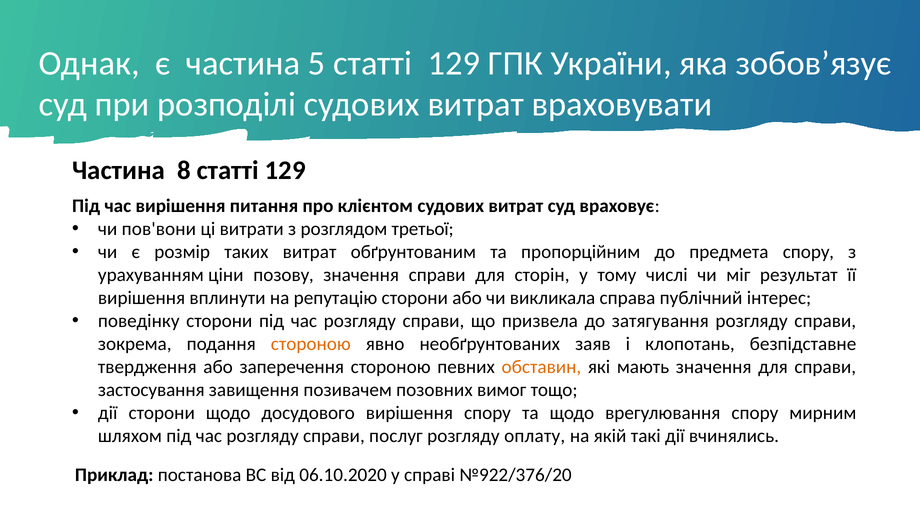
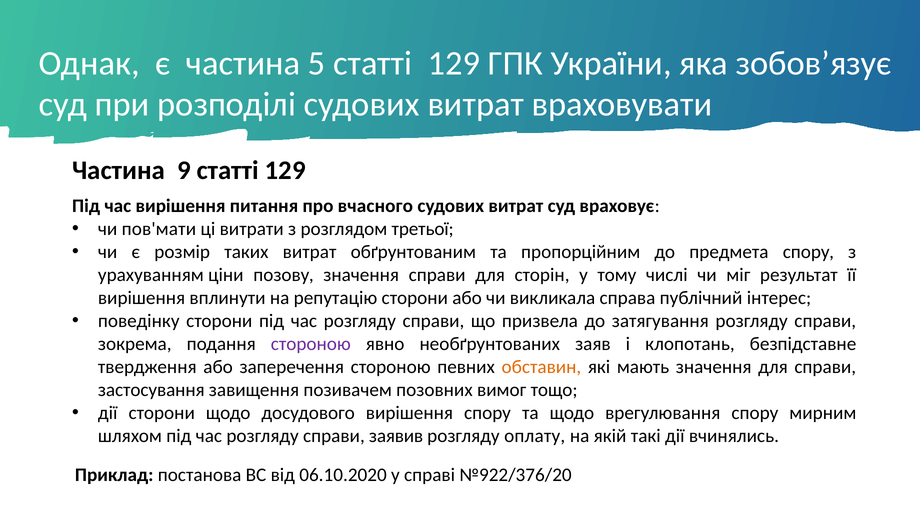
8: 8 -> 9 (184, 171)
клієнтом: клієнтом -> вчасного (375, 206)
пов'вони: пов'вони -> пов'мати (159, 229)
стороною colour: orange -> purple (311, 344)
послуг: послуг -> заявив (396, 436)
